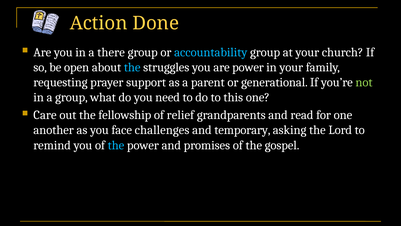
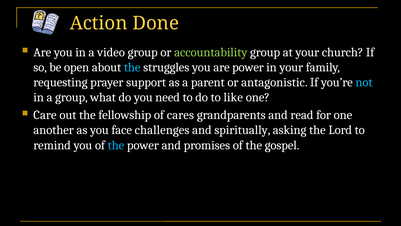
there: there -> video (111, 52)
accountability colour: light blue -> light green (211, 52)
generational: generational -> antagonistic (274, 82)
not colour: light green -> light blue (364, 82)
this: this -> like (233, 97)
relief: relief -> cares (180, 115)
temporary: temporary -> spiritually (242, 130)
